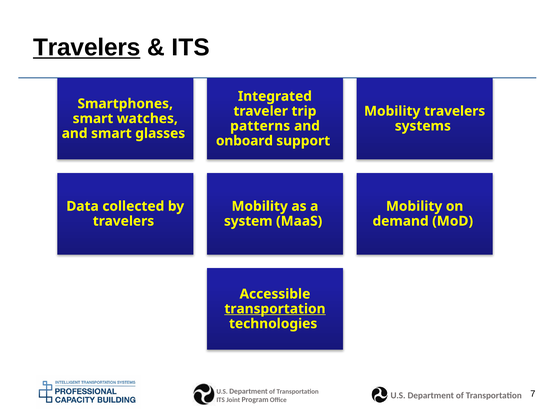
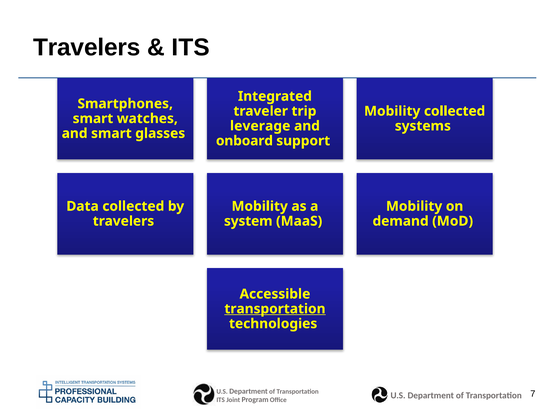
Travelers underline: present -> none (87, 48)
Mobility travelers: travelers -> collected (455, 111)
patterns: patterns -> leverage (260, 126)
